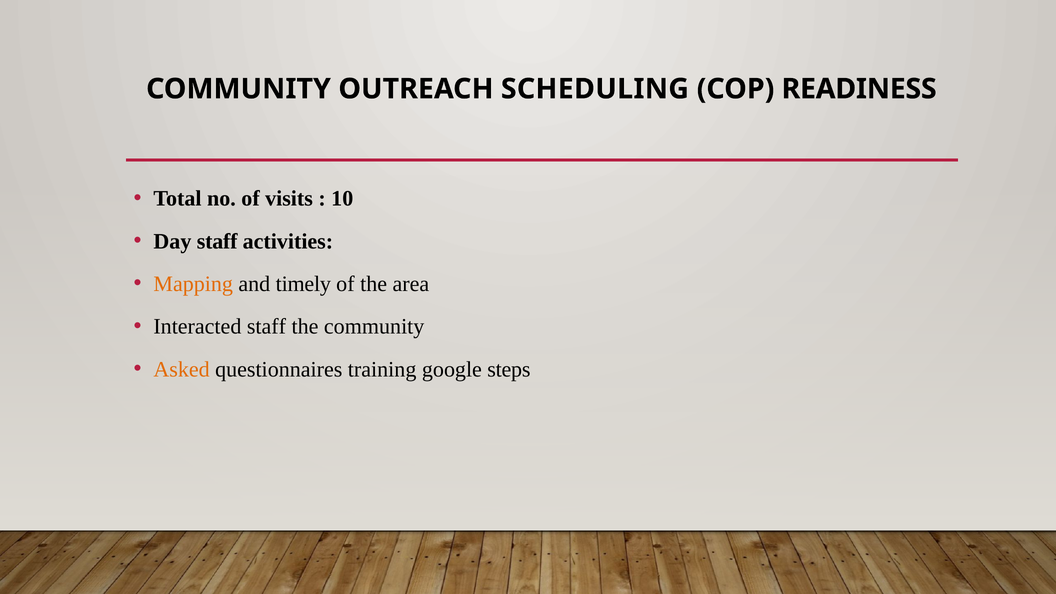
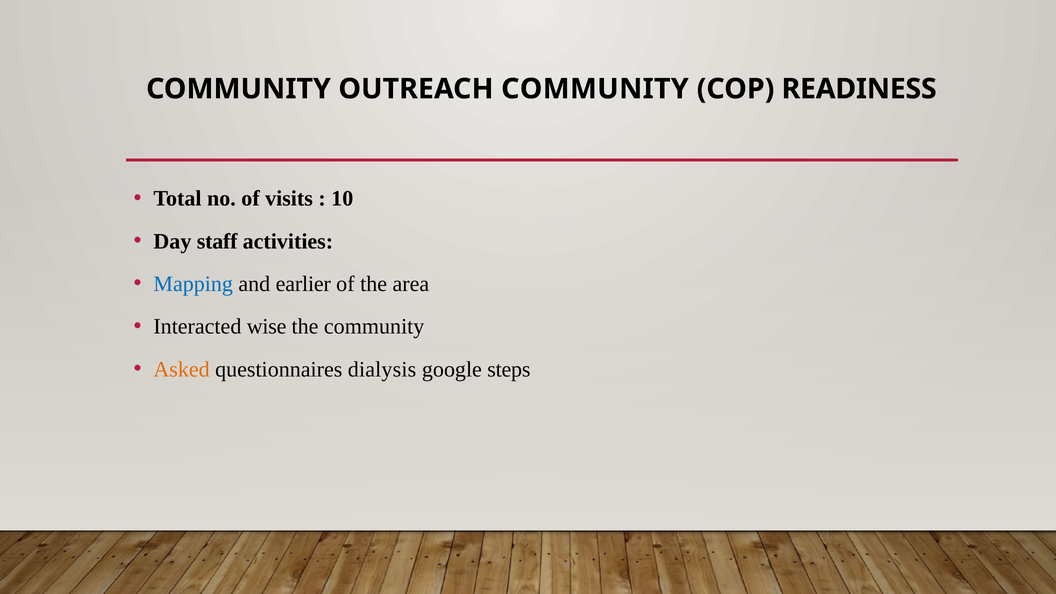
OUTREACH SCHEDULING: SCHEDULING -> COMMUNITY (595, 89)
Mapping colour: orange -> blue (193, 284)
timely: timely -> earlier (303, 284)
Interacted staff: staff -> wise (267, 327)
training: training -> dialysis (382, 369)
